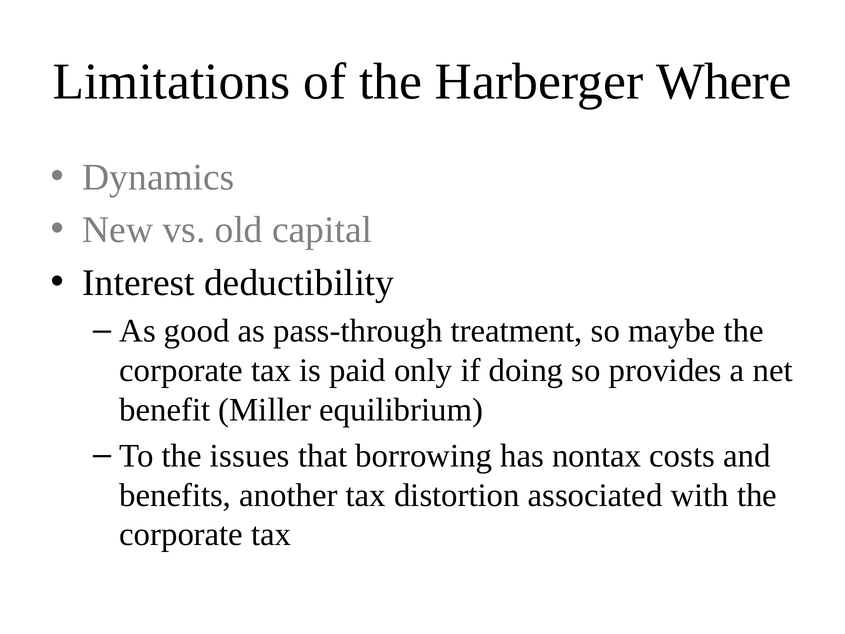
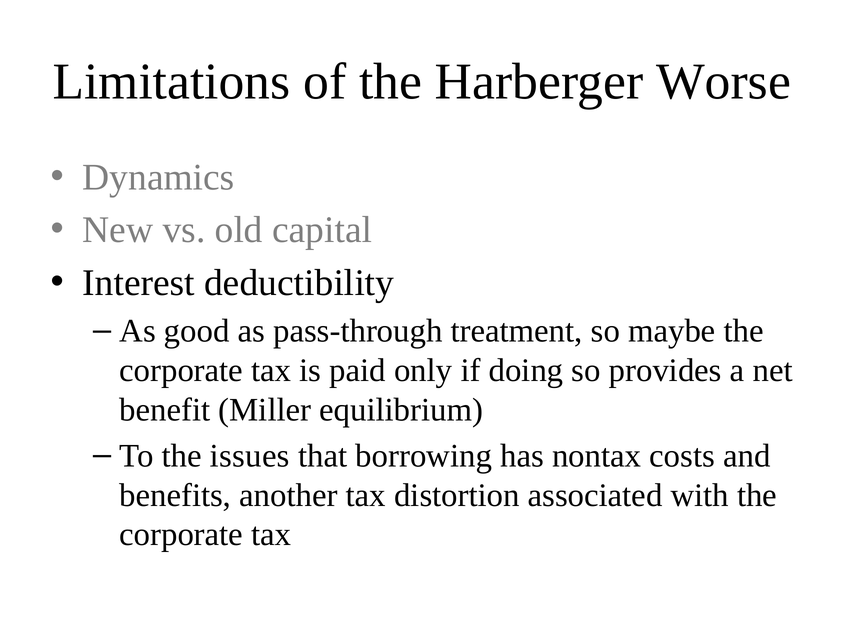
Where: Where -> Worse (724, 82)
